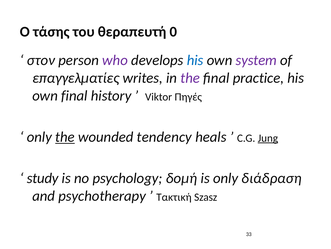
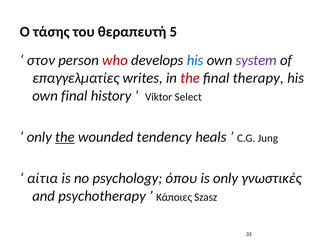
0: 0 -> 5 (173, 32)
who colour: purple -> red (115, 60)
the colour: purple -> red (190, 78)
practice: practice -> therapy (258, 78)
Πηγές: Πηγές -> Select (188, 97)
Jung underline: present -> none (268, 138)
study: study -> αίτια (43, 178)
δομή: δομή -> όπου (181, 178)
διάδραση: διάδραση -> γνωστικές (272, 178)
Τακτική: Τακτική -> Κάποιες (174, 197)
